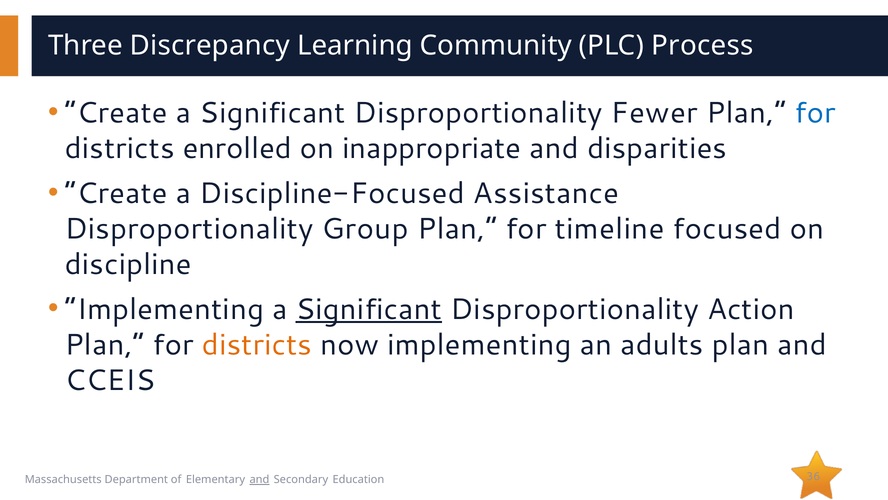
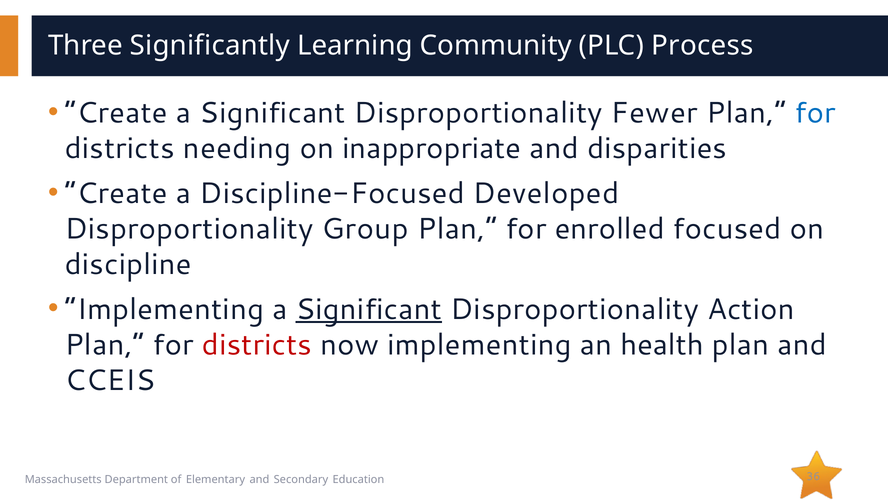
Discrepancy: Discrepancy -> Significantly (210, 46)
enrolled: enrolled -> needing (237, 148)
Assistance: Assistance -> Developed (546, 193)
timeline: timeline -> enrolled (610, 229)
districts colour: orange -> red (257, 344)
adults: adults -> health (662, 344)
and underline: present -> none (259, 479)
